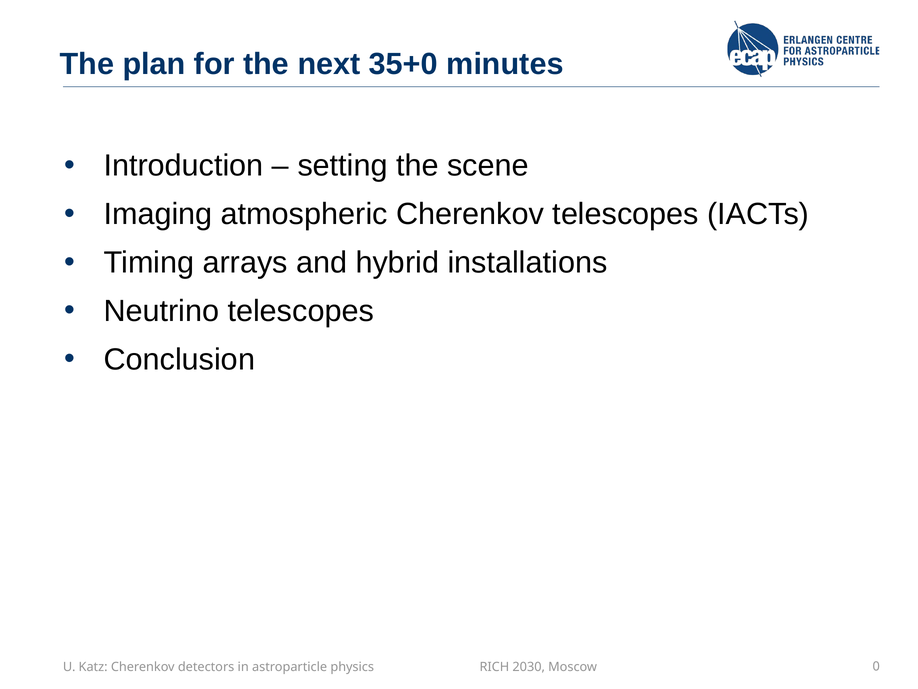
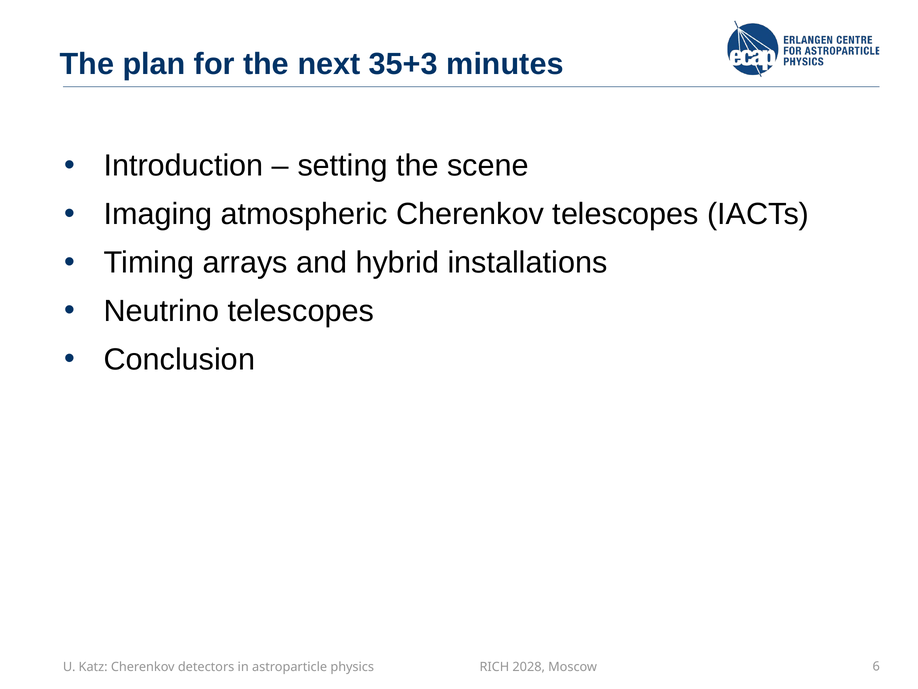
35+0: 35+0 -> 35+3 (403, 64)
2030: 2030 -> 2028 (529, 667)
0: 0 -> 6 (876, 666)
